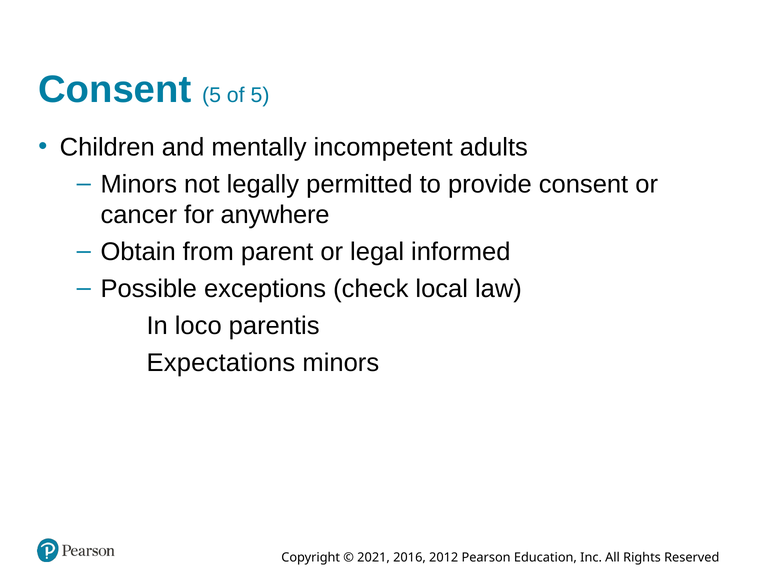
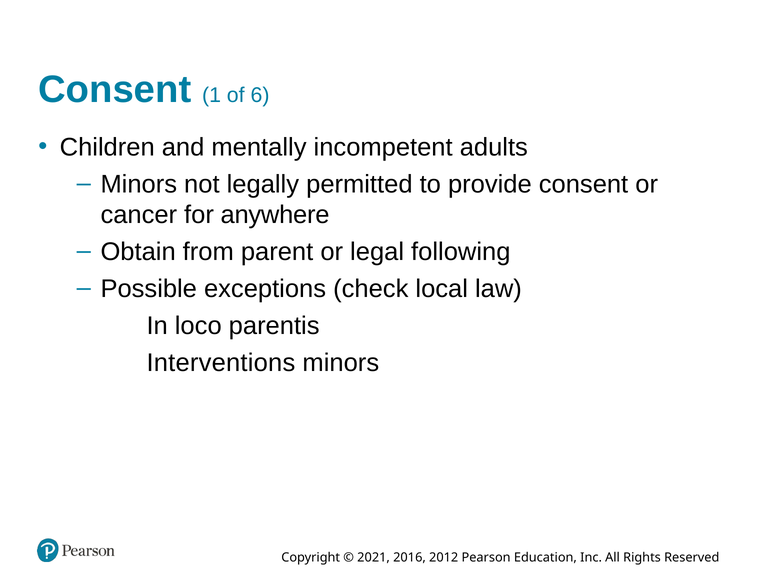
Consent 5: 5 -> 1 (212, 95)
of 5: 5 -> 6 (260, 95)
informed: informed -> following (461, 252)
Expectations: Expectations -> Interventions (221, 363)
